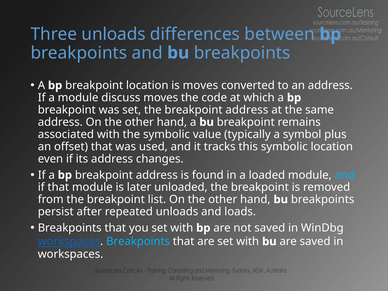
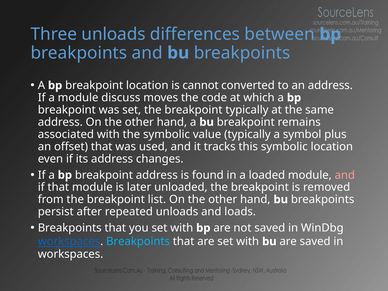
is moves: moves -> cannot (201, 85)
the breakpoint address: address -> typically (247, 110)
and colour: light blue -> pink (345, 175)
